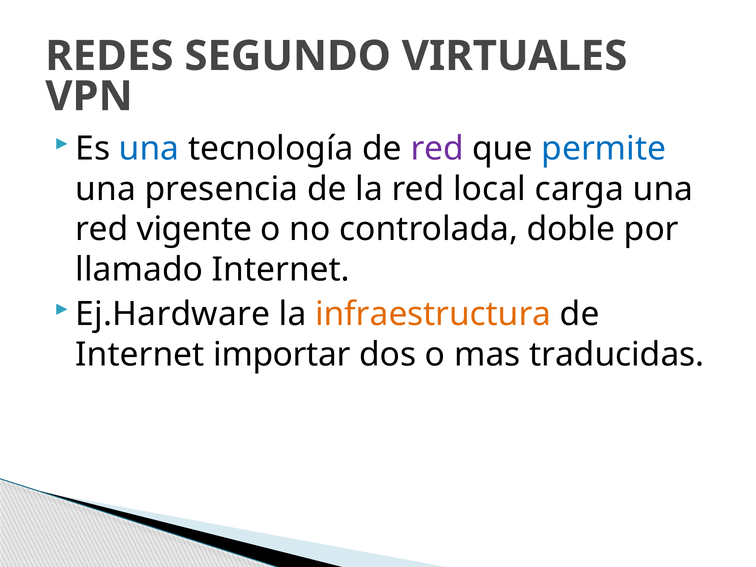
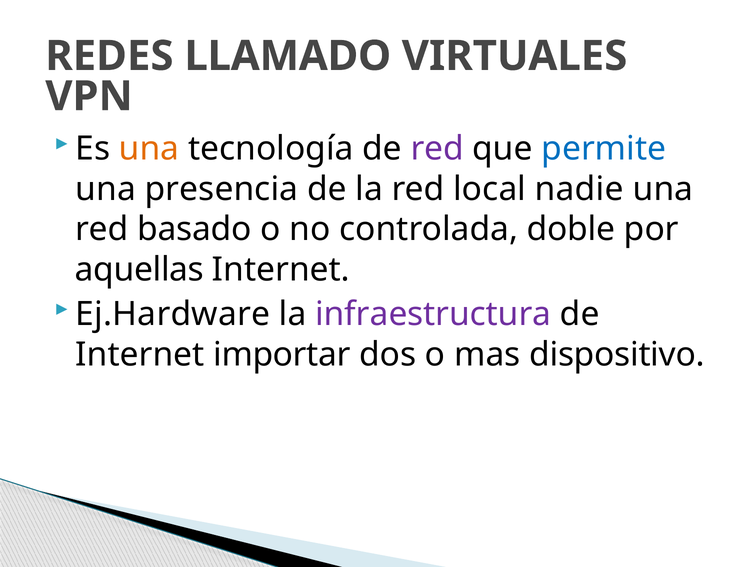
SEGUNDO: SEGUNDO -> LLAMADO (288, 56)
una colour: blue -> orange (149, 149)
carga: carga -> nadie (579, 189)
vigente: vigente -> basado (194, 229)
llamado: llamado -> aquellas (139, 270)
infraestructura colour: orange -> purple (433, 314)
traducidas: traducidas -> dispositivo (617, 355)
